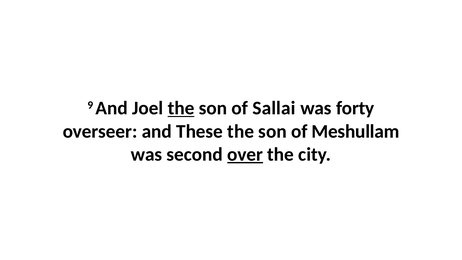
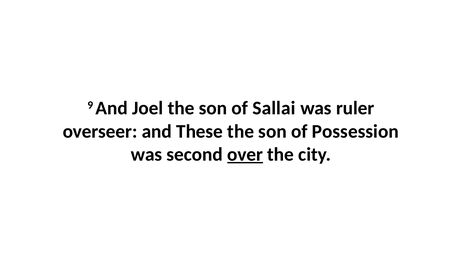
the underline: present -> none (181, 108)
forty: forty -> ruler (355, 108)
Meshullam: Meshullam -> Possession (355, 131)
